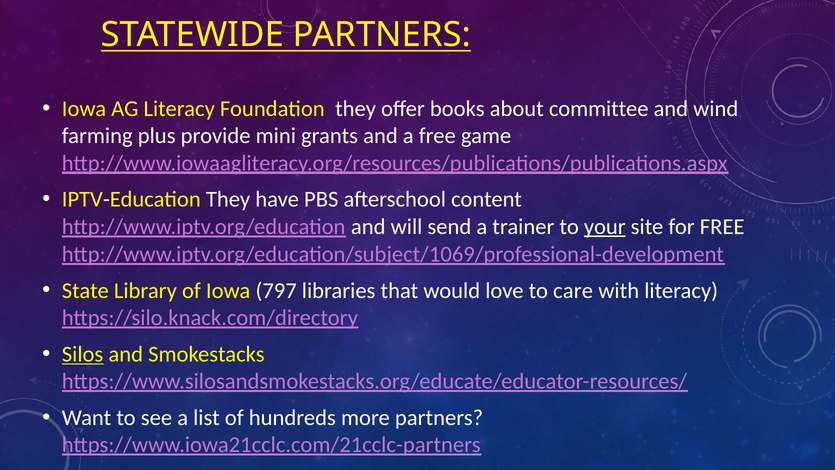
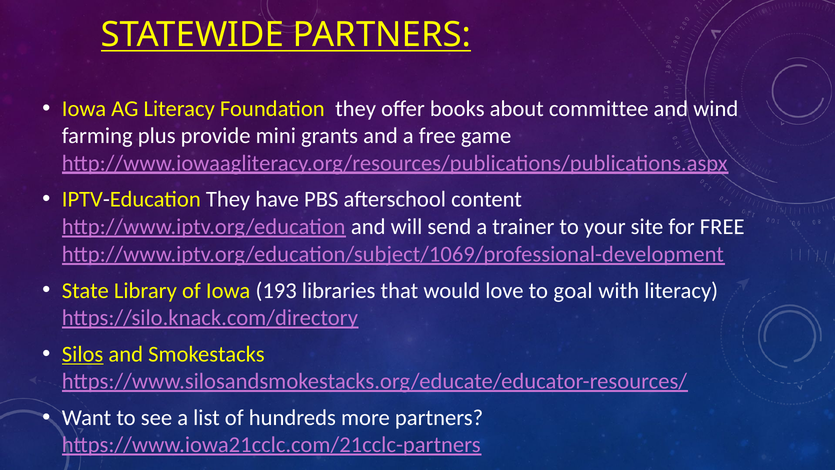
your underline: present -> none (605, 226)
797: 797 -> 193 (276, 290)
care: care -> goal (573, 290)
